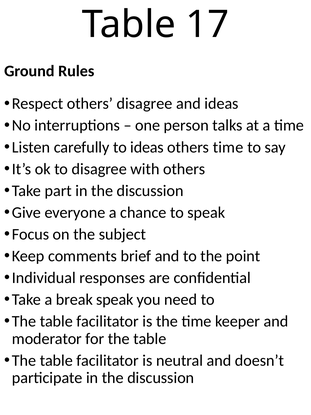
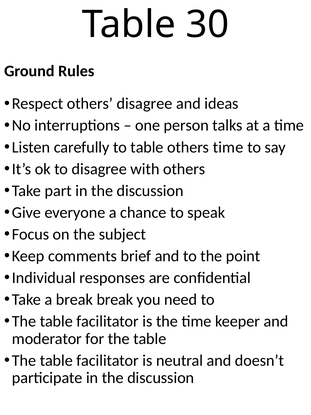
17: 17 -> 30 (207, 24)
to ideas: ideas -> table (147, 147)
break speak: speak -> break (115, 299)
